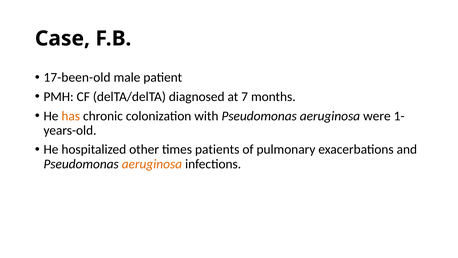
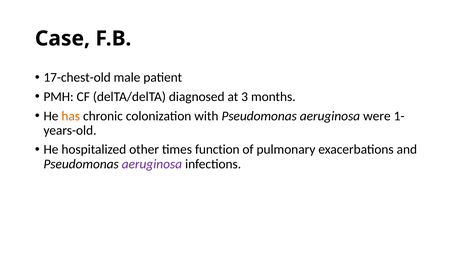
17-been-old: 17-been-old -> 17-chest-old (77, 77)
7: 7 -> 3 (245, 97)
patients: patients -> function (217, 149)
aeruginosa colour: orange -> purple (152, 164)
